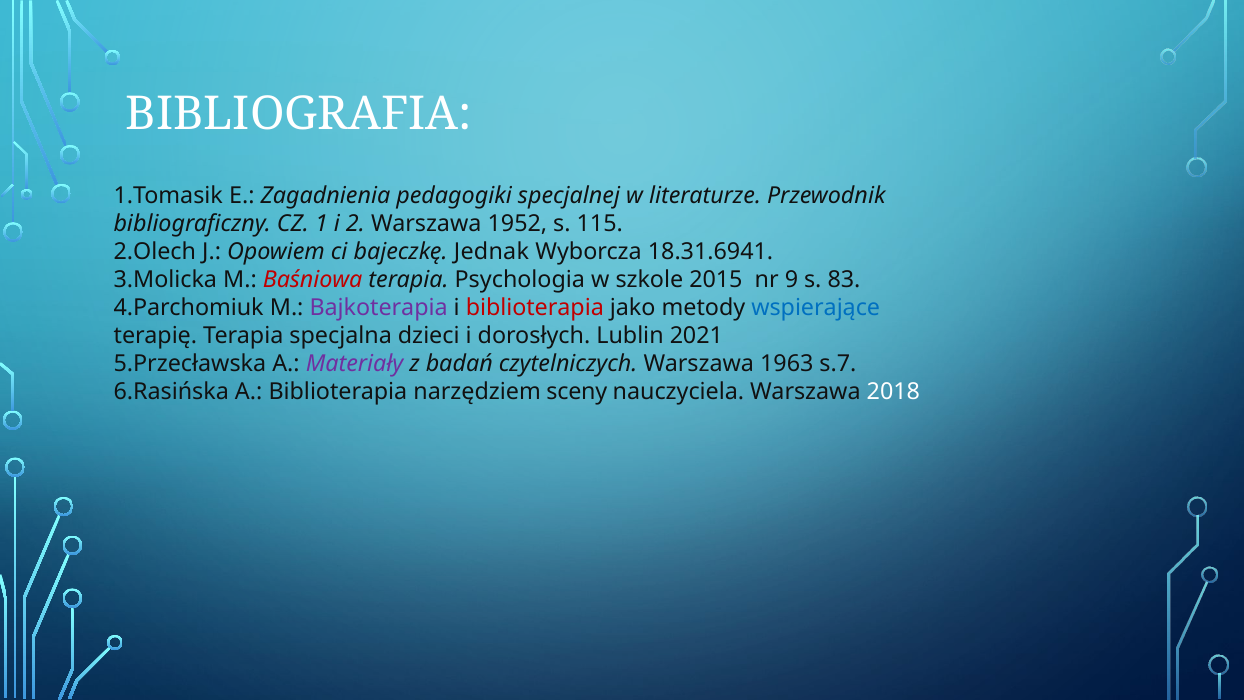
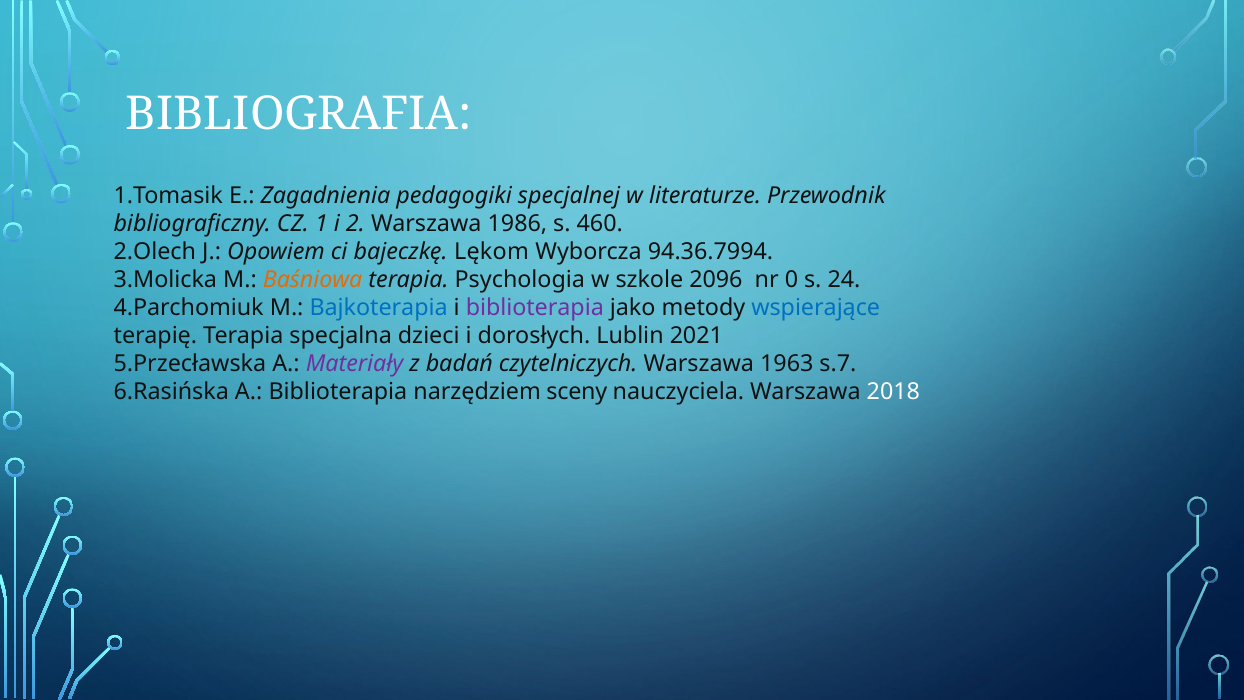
1952: 1952 -> 1986 (517, 224)
115: 115 -> 460 (600, 224)
Jednak: Jednak -> Lękom (491, 252)
18.31.6941: 18.31.6941 -> 94.36.7994 (711, 252)
Baśniowa colour: red -> orange (313, 280)
2015: 2015 -> 2096 (716, 280)
9: 9 -> 0 (791, 280)
83: 83 -> 24 (844, 280)
Bajkoterapia colour: purple -> blue (379, 308)
biblioterapia colour: red -> purple (535, 308)
